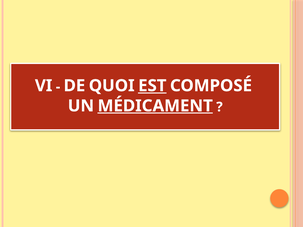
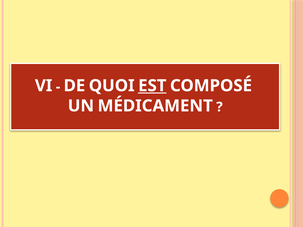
MÉDICAMENT underline: present -> none (155, 106)
